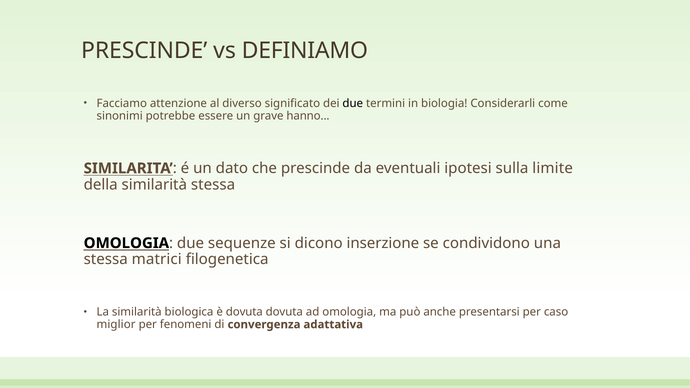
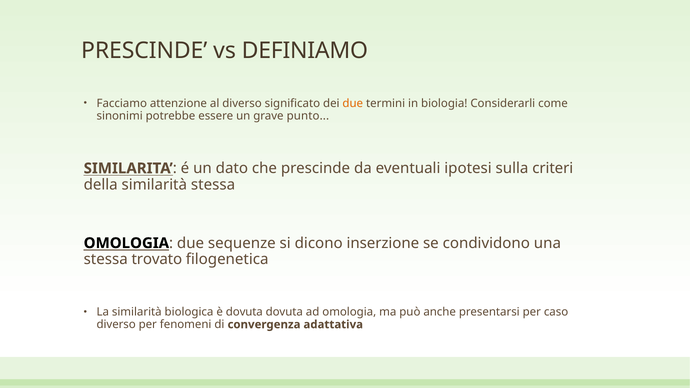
due colour: black -> orange (353, 103)
hanno: hanno -> punto (308, 116)
limite: limite -> criteri (553, 168)
matrici: matrici -> trovato (157, 260)
miglior: miglior -> diverso (116, 325)
